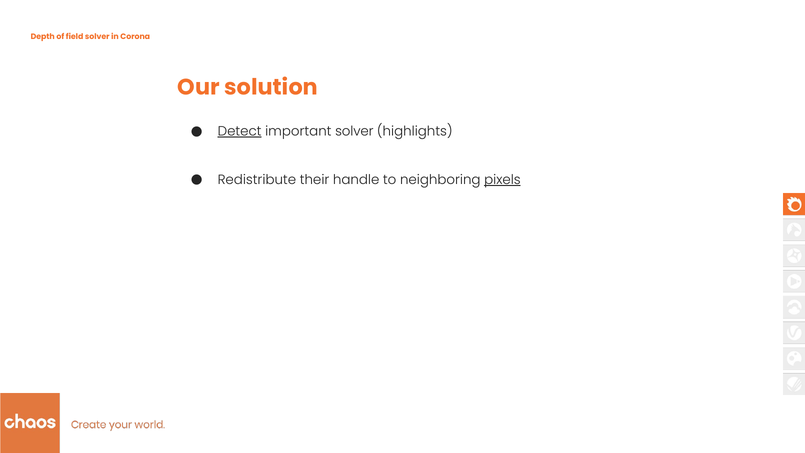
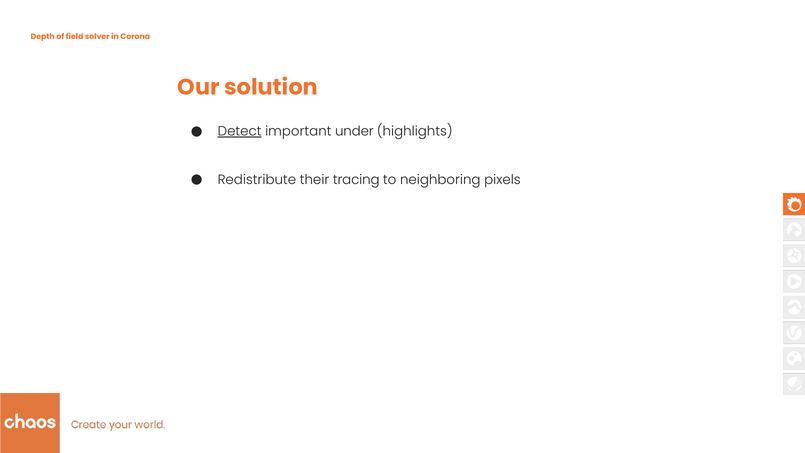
important solver: solver -> under (354, 131)
handle: handle -> tracing (356, 180)
pixels underline: present -> none (502, 180)
